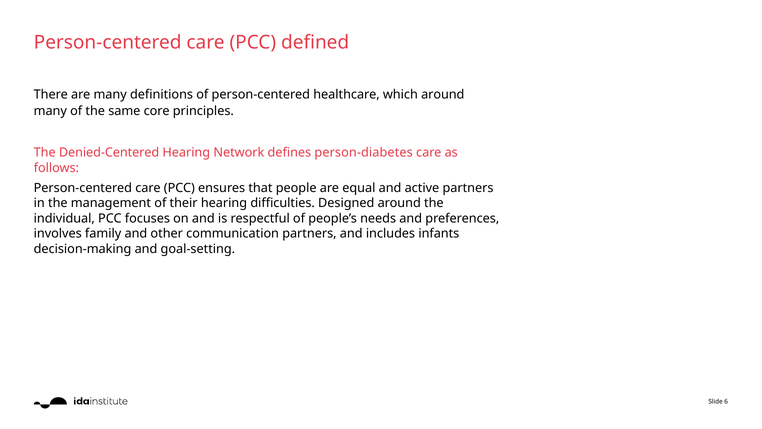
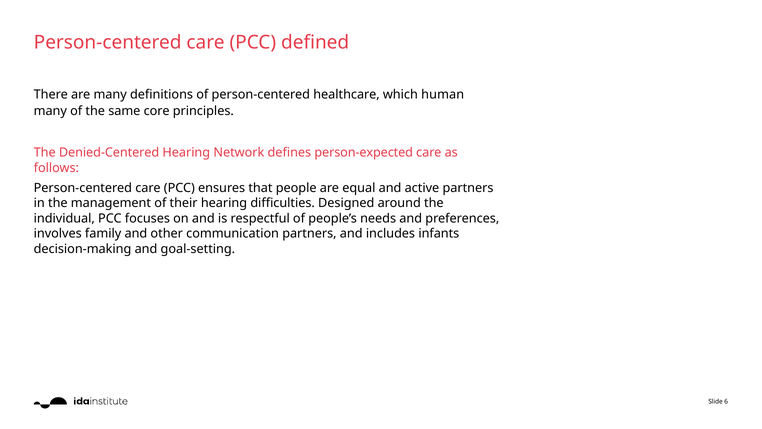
which around: around -> human (443, 94)
person-diabetes: person-diabetes -> person-expected (364, 153)
